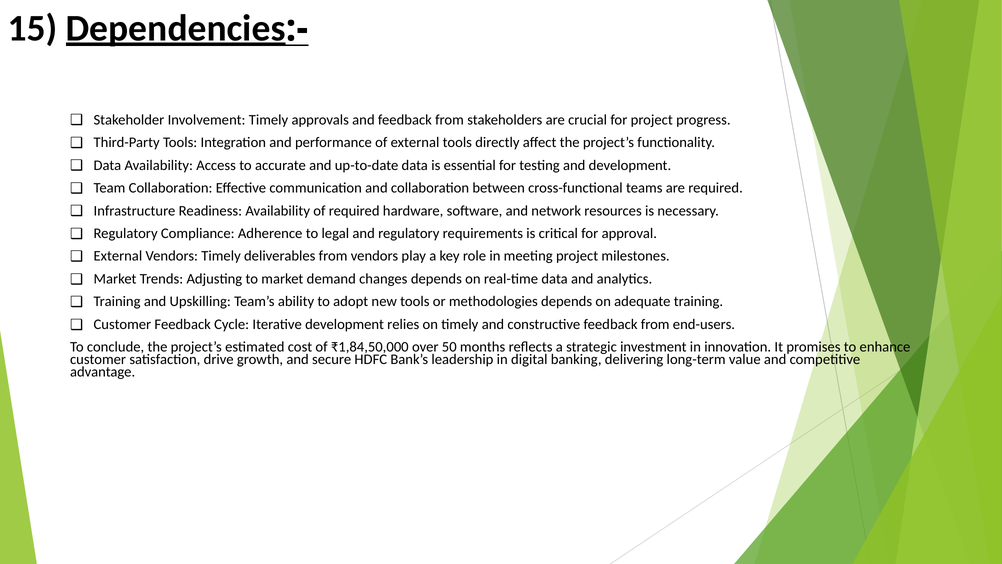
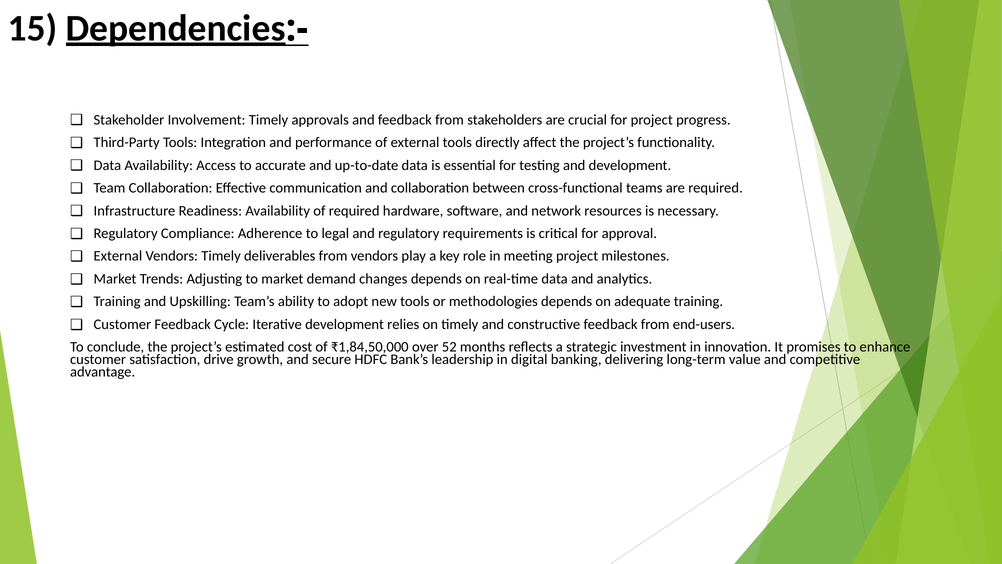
50: 50 -> 52 (449, 347)
